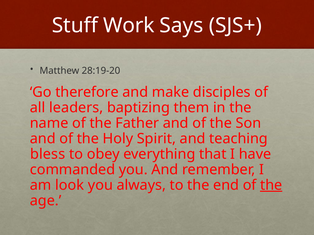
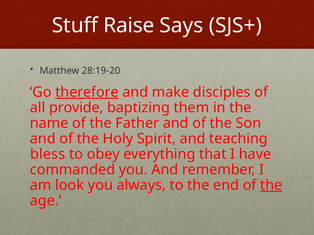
Work: Work -> Raise (129, 26)
therefore underline: none -> present (87, 92)
leaders: leaders -> provide (76, 108)
